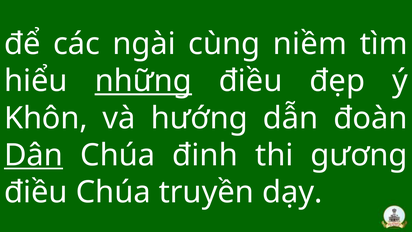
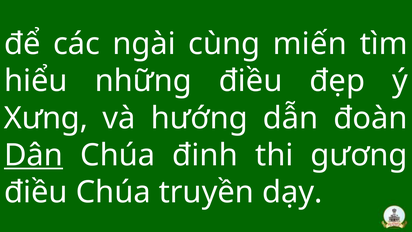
niềm: niềm -> miến (310, 44)
những underline: present -> none (143, 81)
Khôn: Khôn -> Xưng (46, 118)
